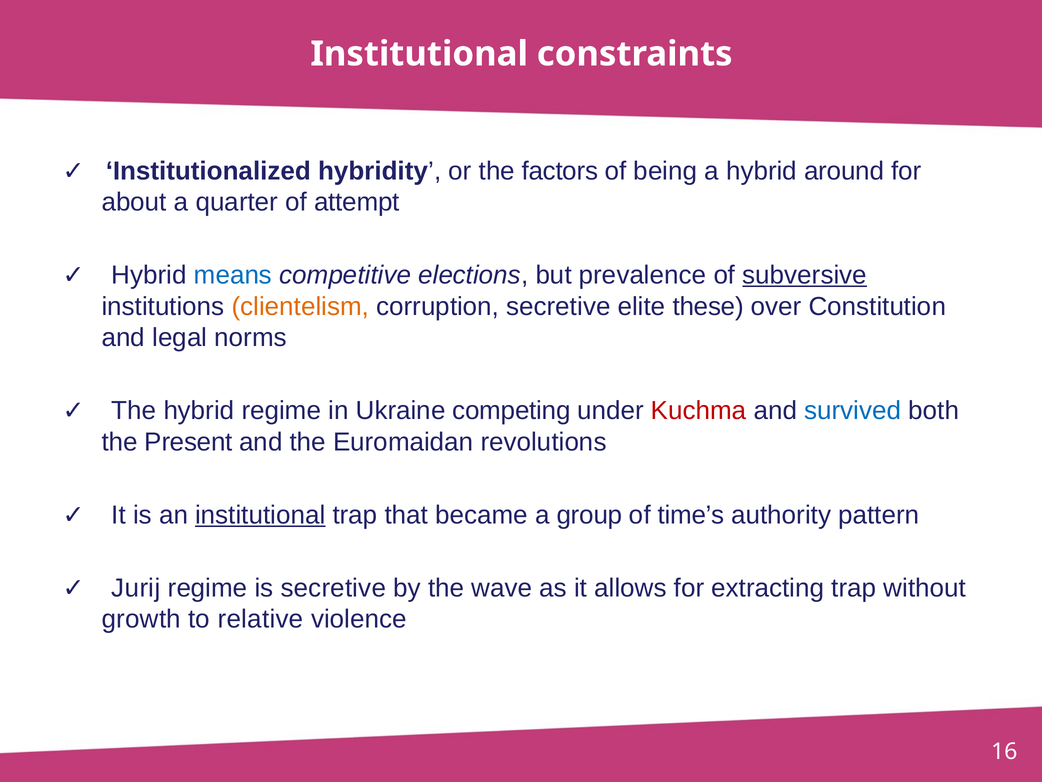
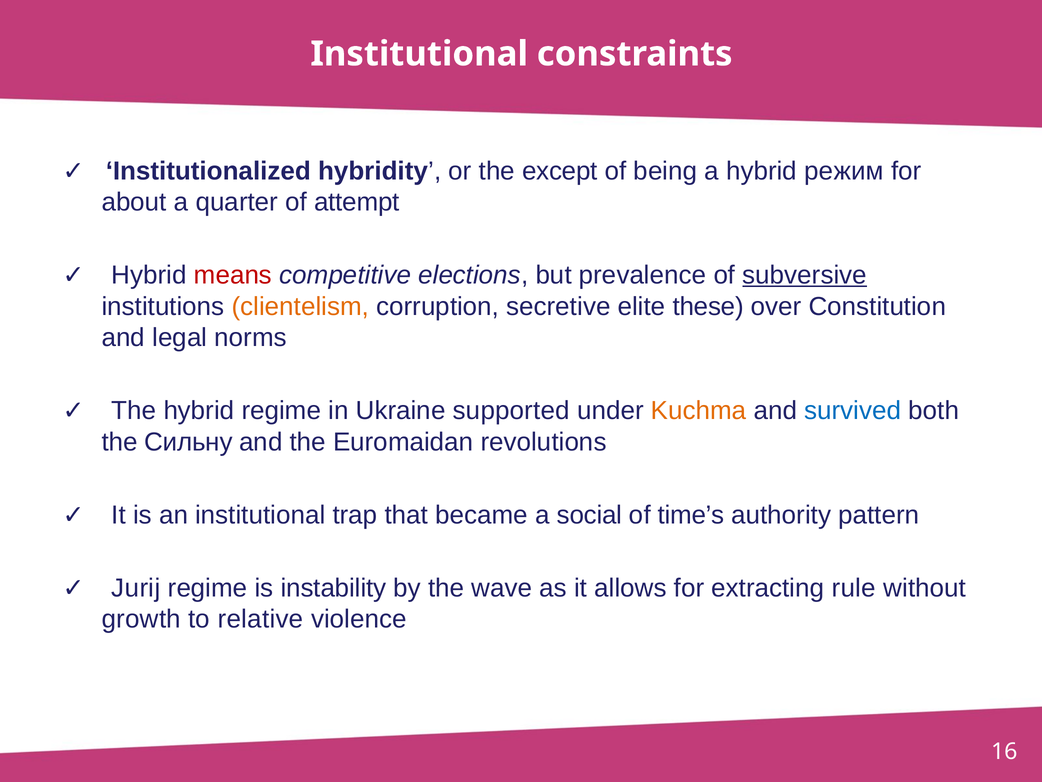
factors: factors -> except (560, 171)
around: around -> режим (844, 171)
means colour: blue -> red (233, 275)
competing: competing -> supported (511, 411)
Kuchma colour: red -> orange (699, 411)
Present: Present -> Сильну (189, 442)
institutional underline: present -> none (260, 515)
group: group -> social (589, 515)
is secretive: secretive -> instability (333, 588)
extracting trap: trap -> rule (854, 588)
